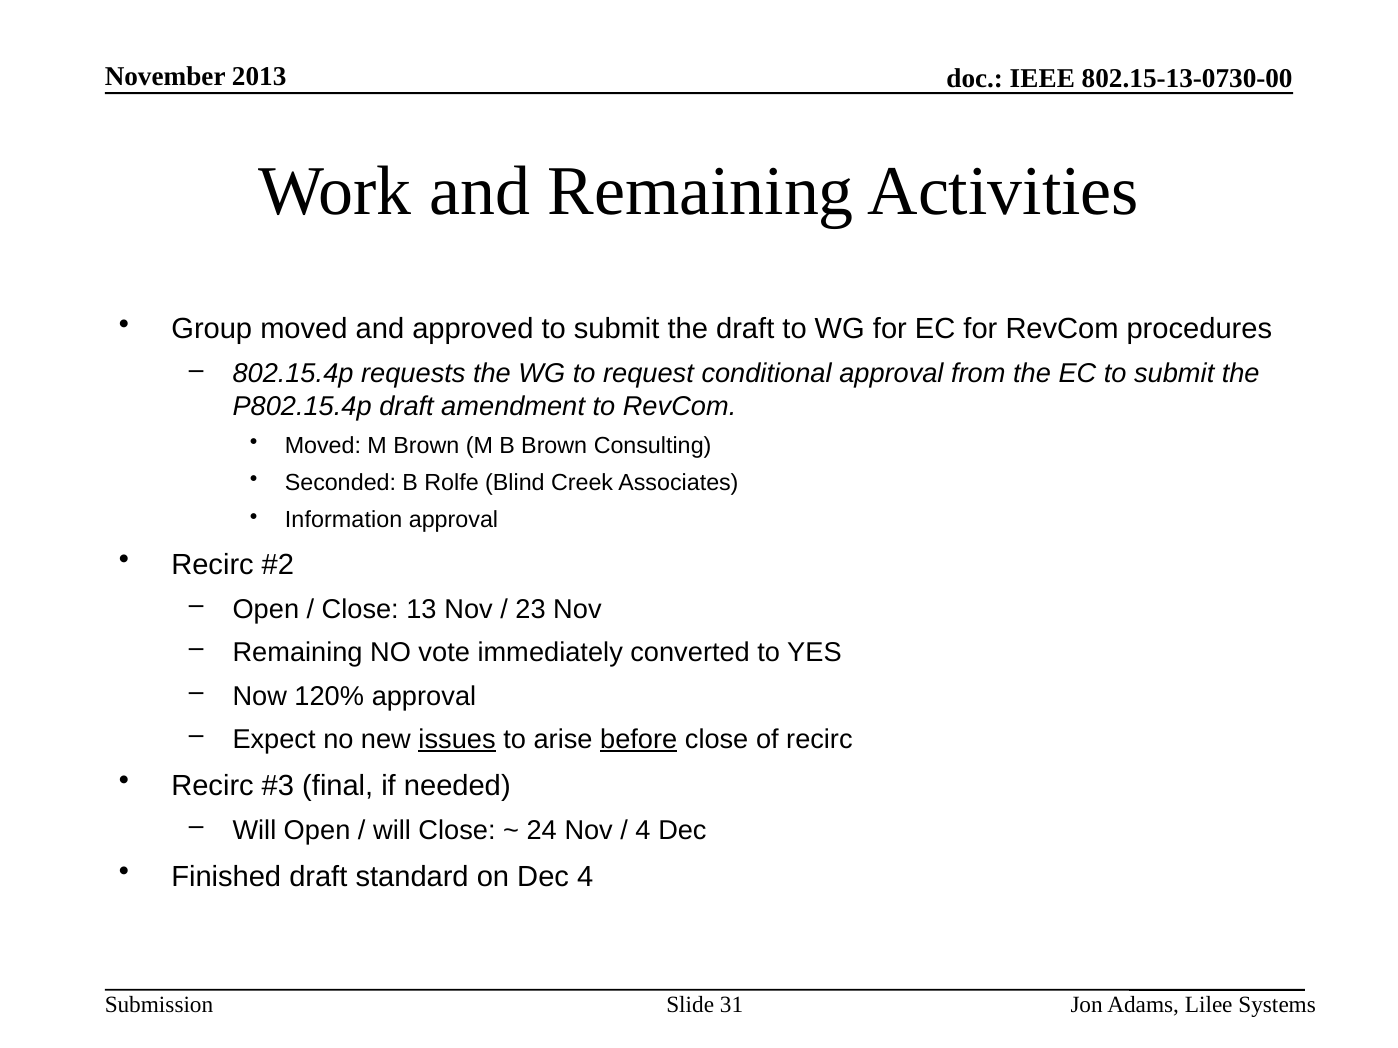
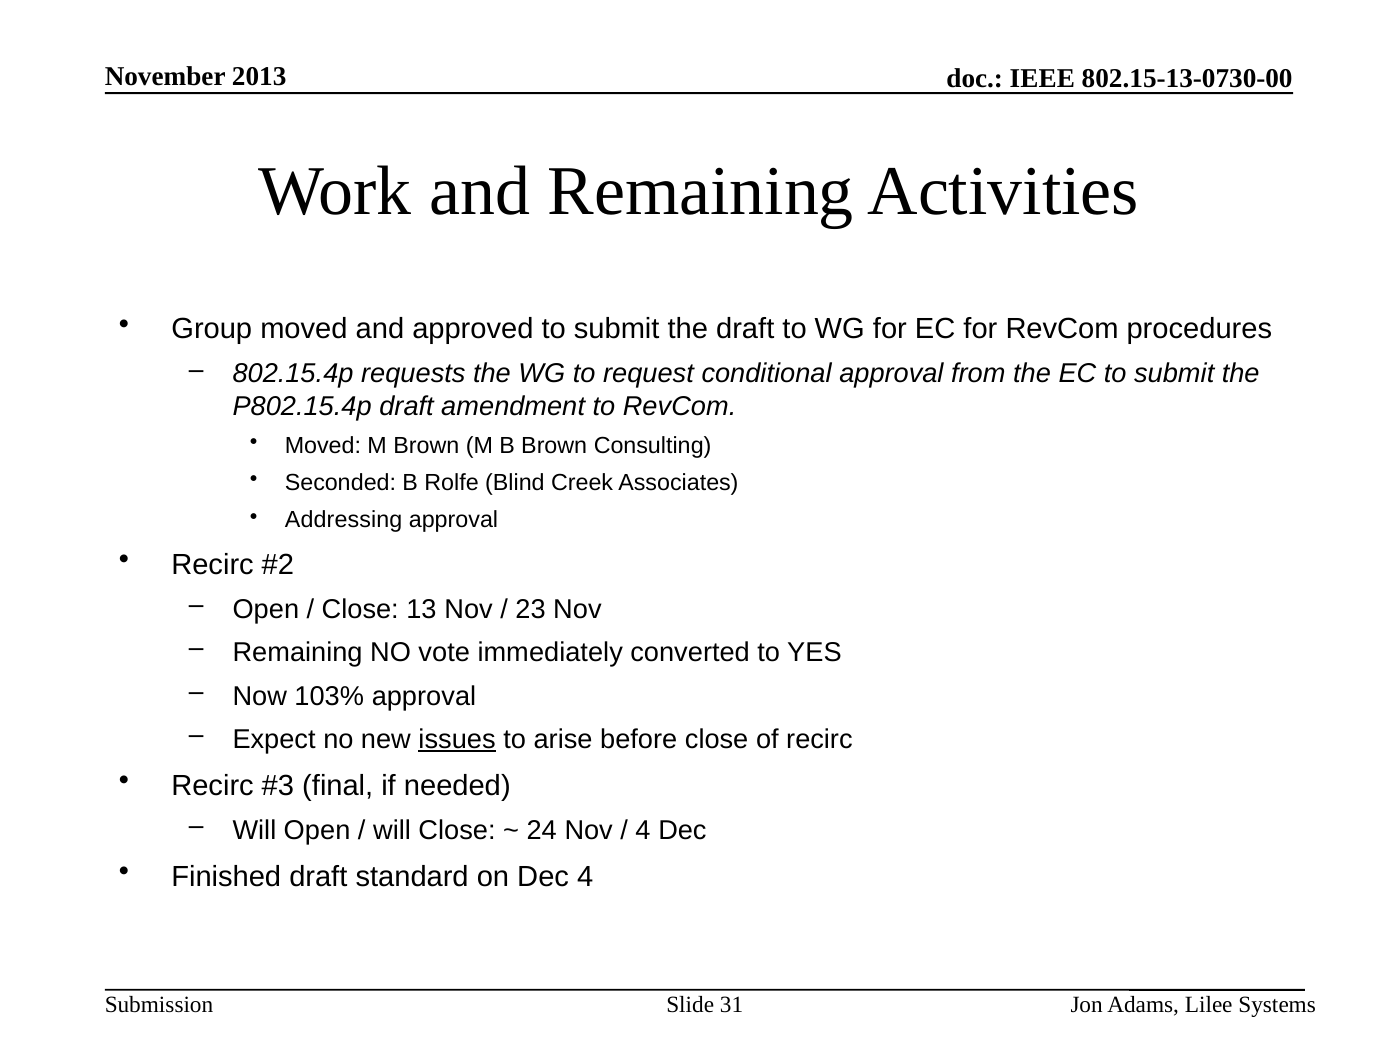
Information: Information -> Addressing (344, 520)
120%: 120% -> 103% (329, 696)
before underline: present -> none (639, 740)
